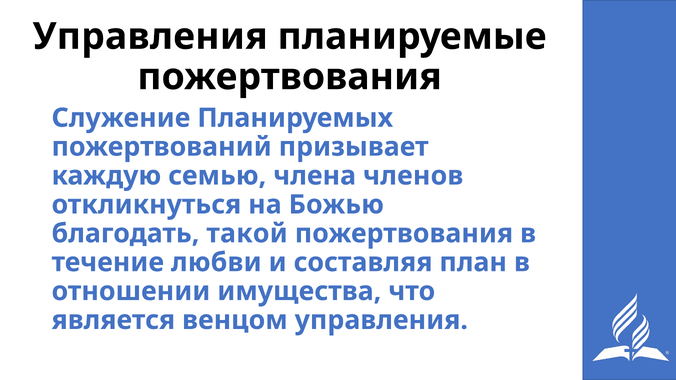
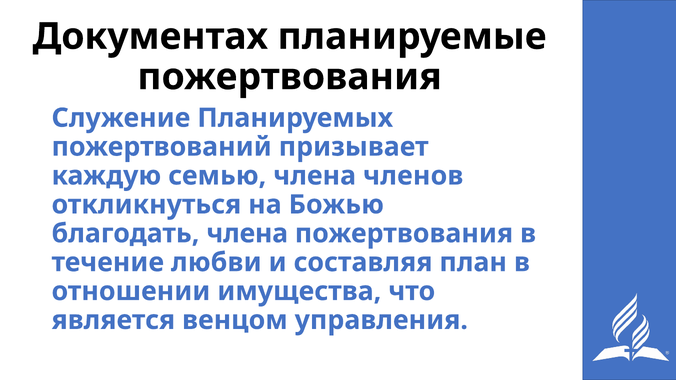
Управления: Управления -> Документах (150, 37)
благодать такой: такой -> члена (247, 234)
